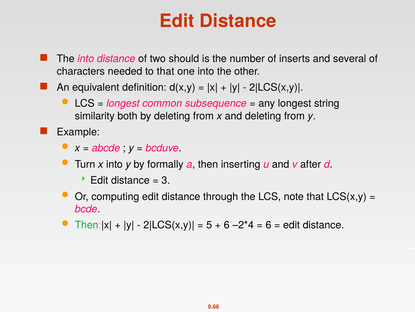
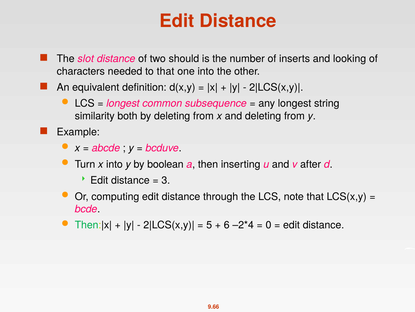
The into: into -> slot (86, 59)
several: several -> looking (350, 59)
formally: formally -> boolean (165, 164)
6: 6 -> 0 (268, 225)
